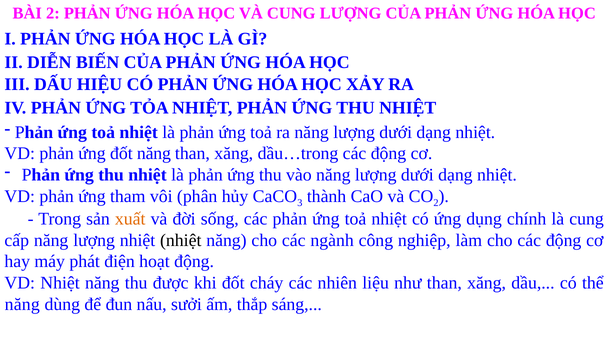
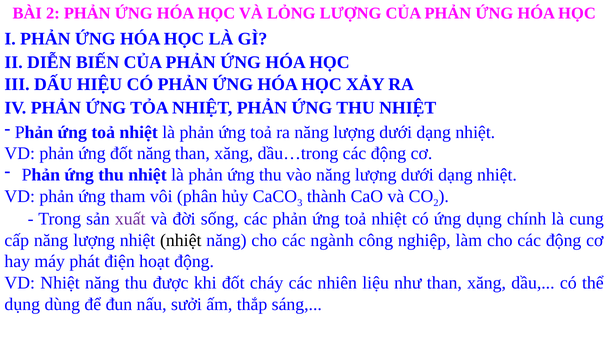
VÀ CUNG: CUNG -> LỎNG (291, 13)
xuất colour: orange -> purple (130, 219)
năng: năng -> dụng (22, 305)
